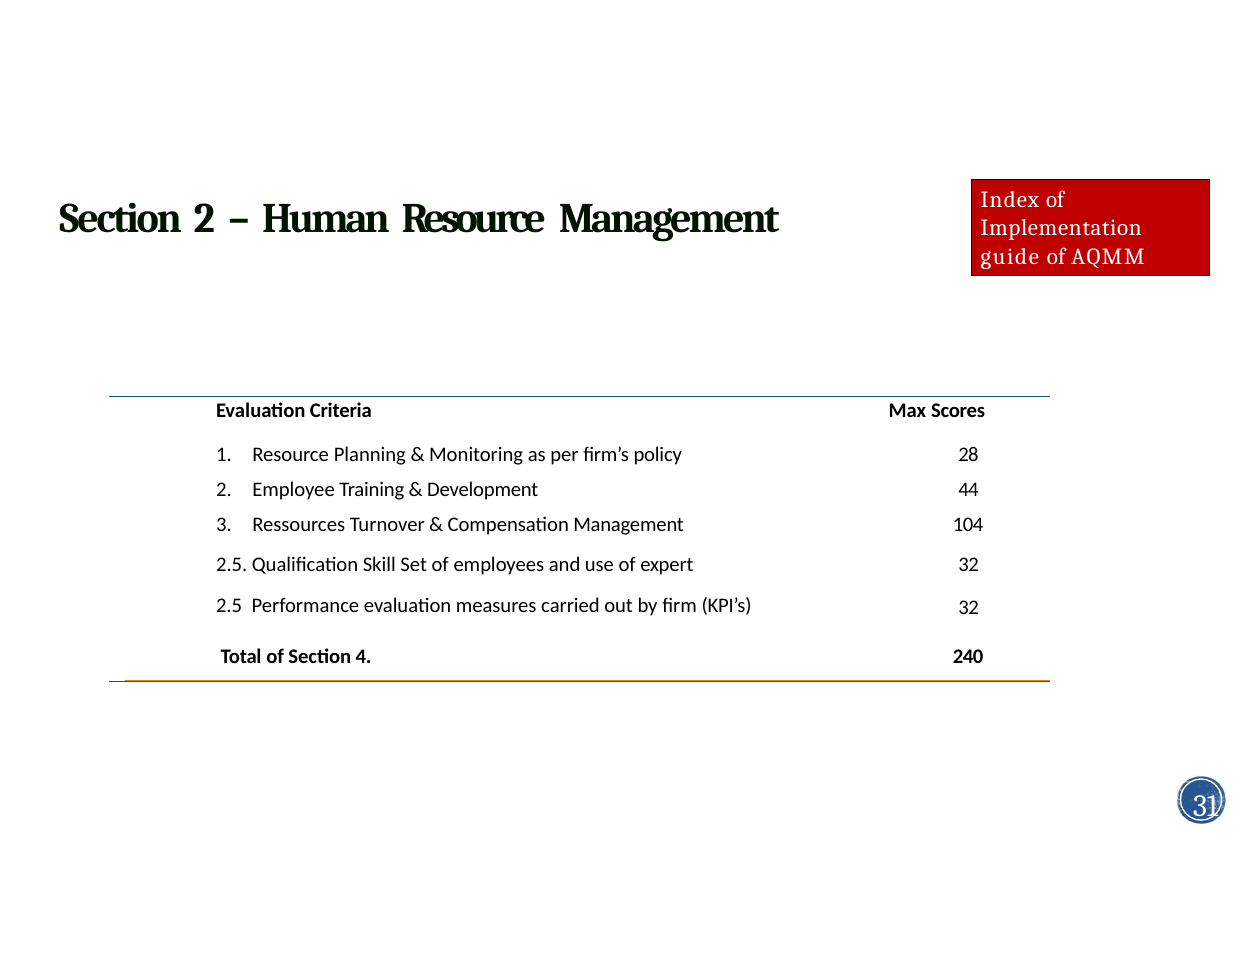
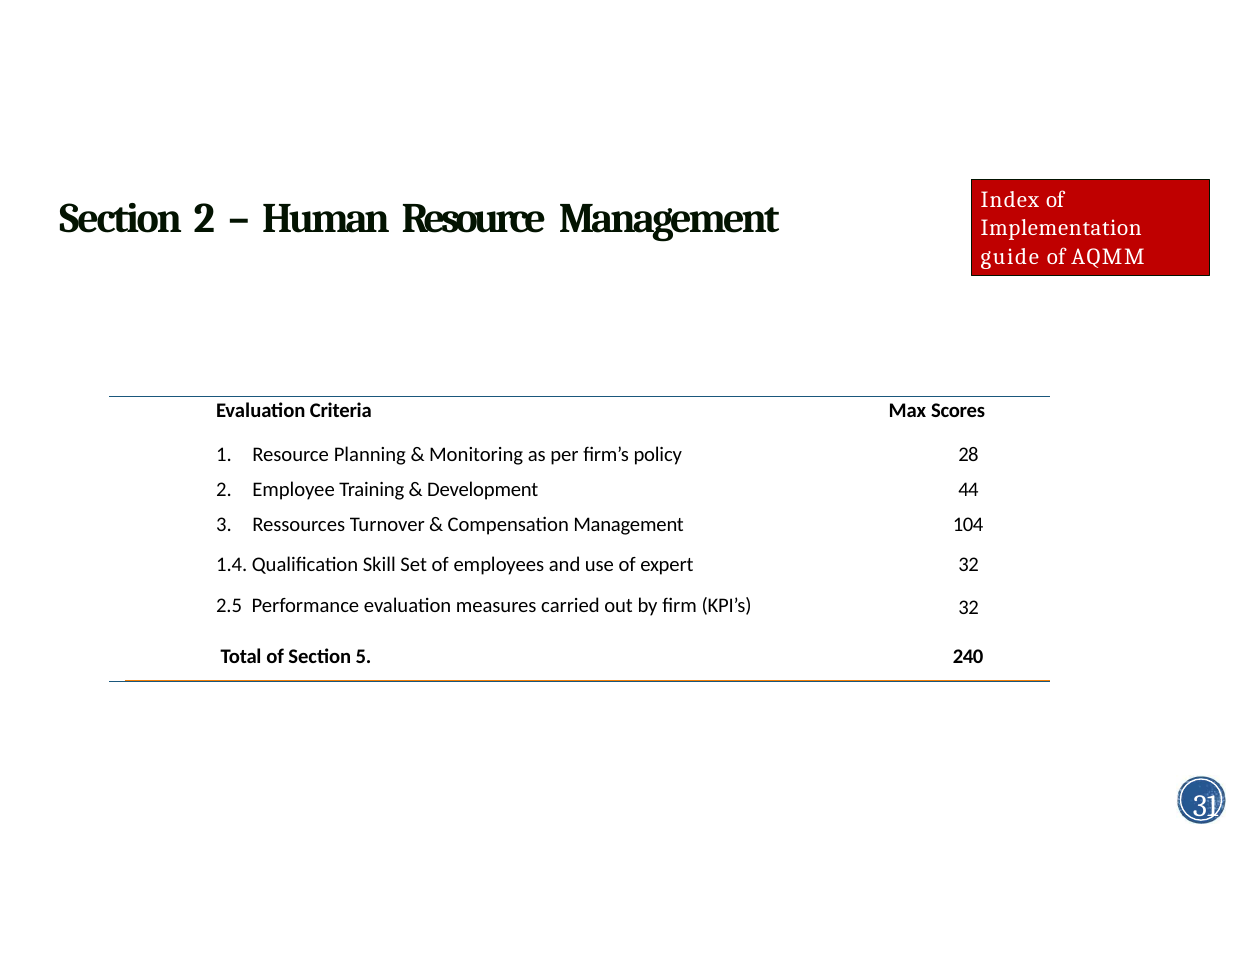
2.5: 2.5 -> 1.4 (232, 565)
4: 4 -> 5 (364, 657)
